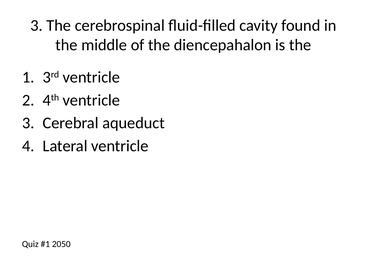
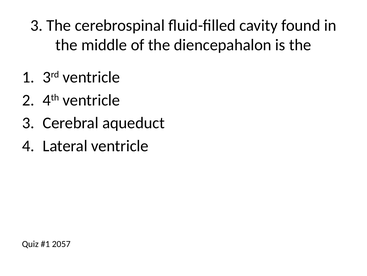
2050: 2050 -> 2057 (61, 243)
